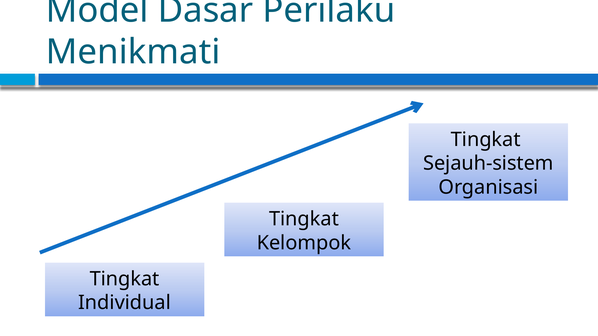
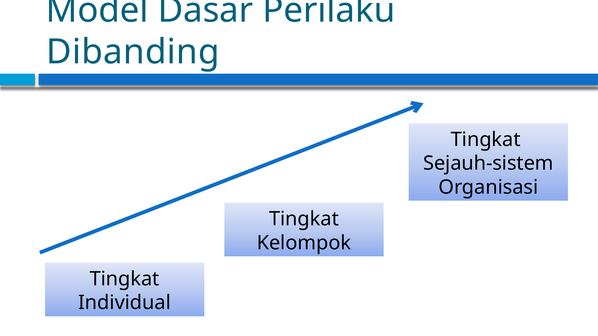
Menikmati: Menikmati -> Dibanding (133, 52)
